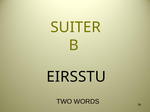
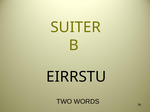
EIRSSTU: EIRSSTU -> EIRRSTU (76, 77)
